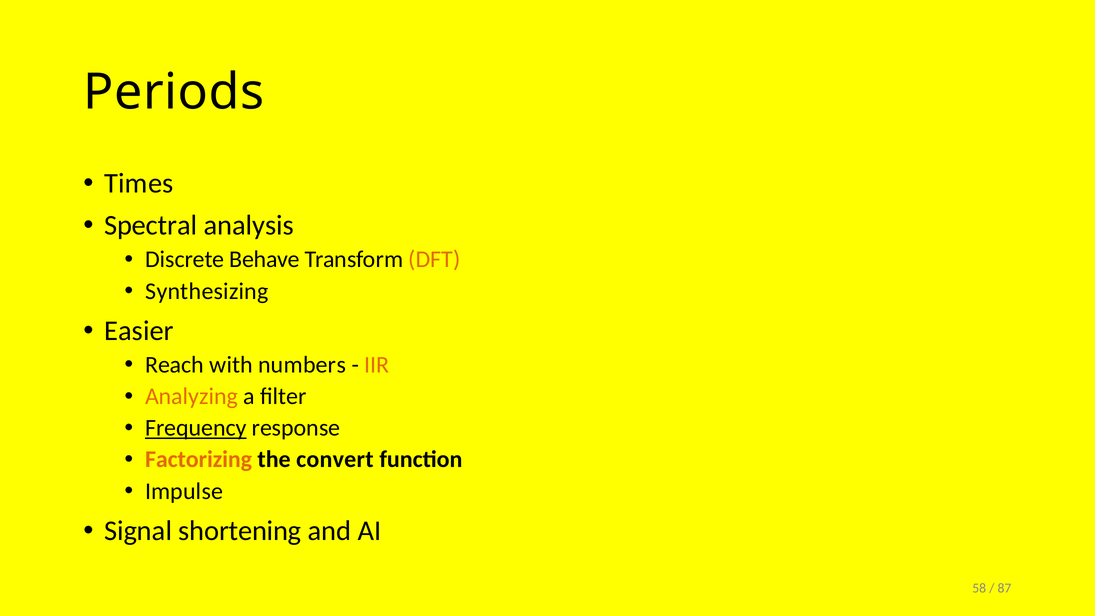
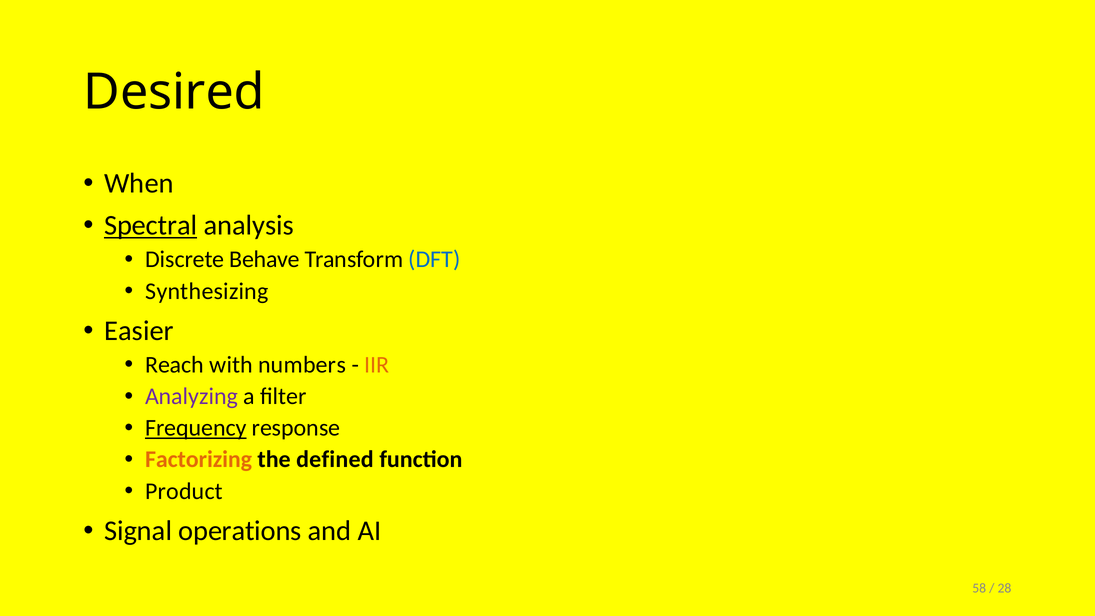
Periods: Periods -> Desired (174, 92)
Times: Times -> When (139, 183)
Spectral underline: none -> present (151, 225)
DFT colour: orange -> blue (434, 260)
Analyzing colour: orange -> purple (191, 396)
convert: convert -> defined (335, 459)
Impulse: Impulse -> Product (184, 491)
shortening: shortening -> operations (240, 531)
87: 87 -> 28 (1004, 588)
